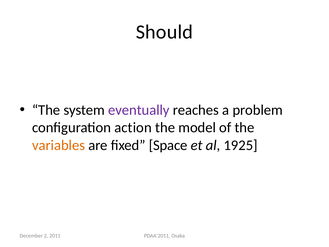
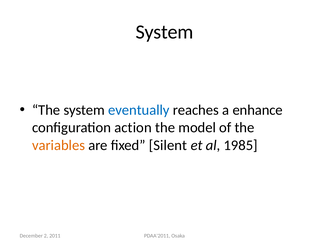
Should: Should -> System (165, 32)
eventually colour: purple -> blue (139, 110)
problem: problem -> enhance (258, 110)
Space: Space -> Silent (168, 145)
1925: 1925 -> 1985 (241, 145)
